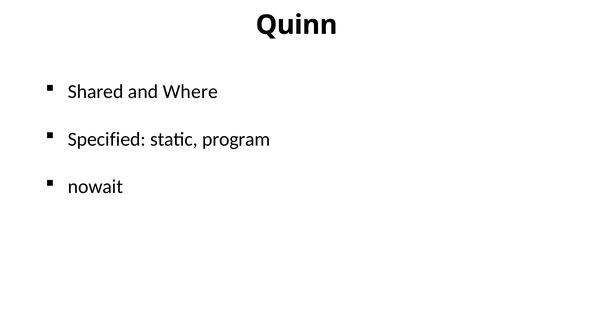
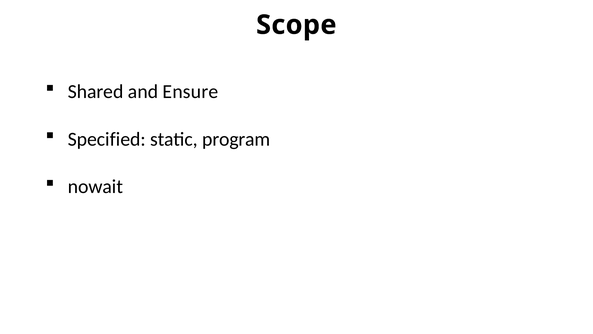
Quinn: Quinn -> Scope (296, 25)
Where: Where -> Ensure (190, 92)
